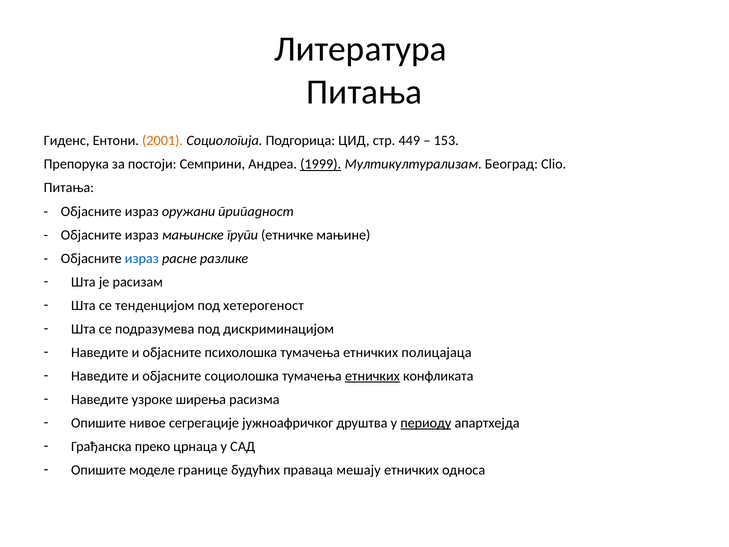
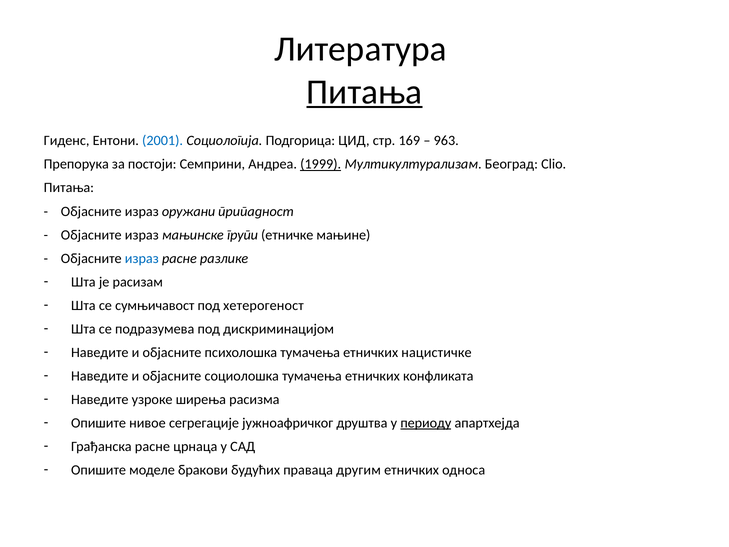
Питања underline: none -> present (364, 92)
2001 colour: orange -> blue (163, 141)
449: 449 -> 169 (409, 141)
153: 153 -> 963 (446, 141)
тенденцијом: тенденцијом -> сумњичавост (155, 305)
полицајаца: полицајаца -> нацистичке (436, 352)
етничких underline: present -> none (372, 376)
Грађанска преко: преко -> расне (152, 446)
границе: границе -> бракови (203, 470)
мешају: мешају -> другим (359, 470)
